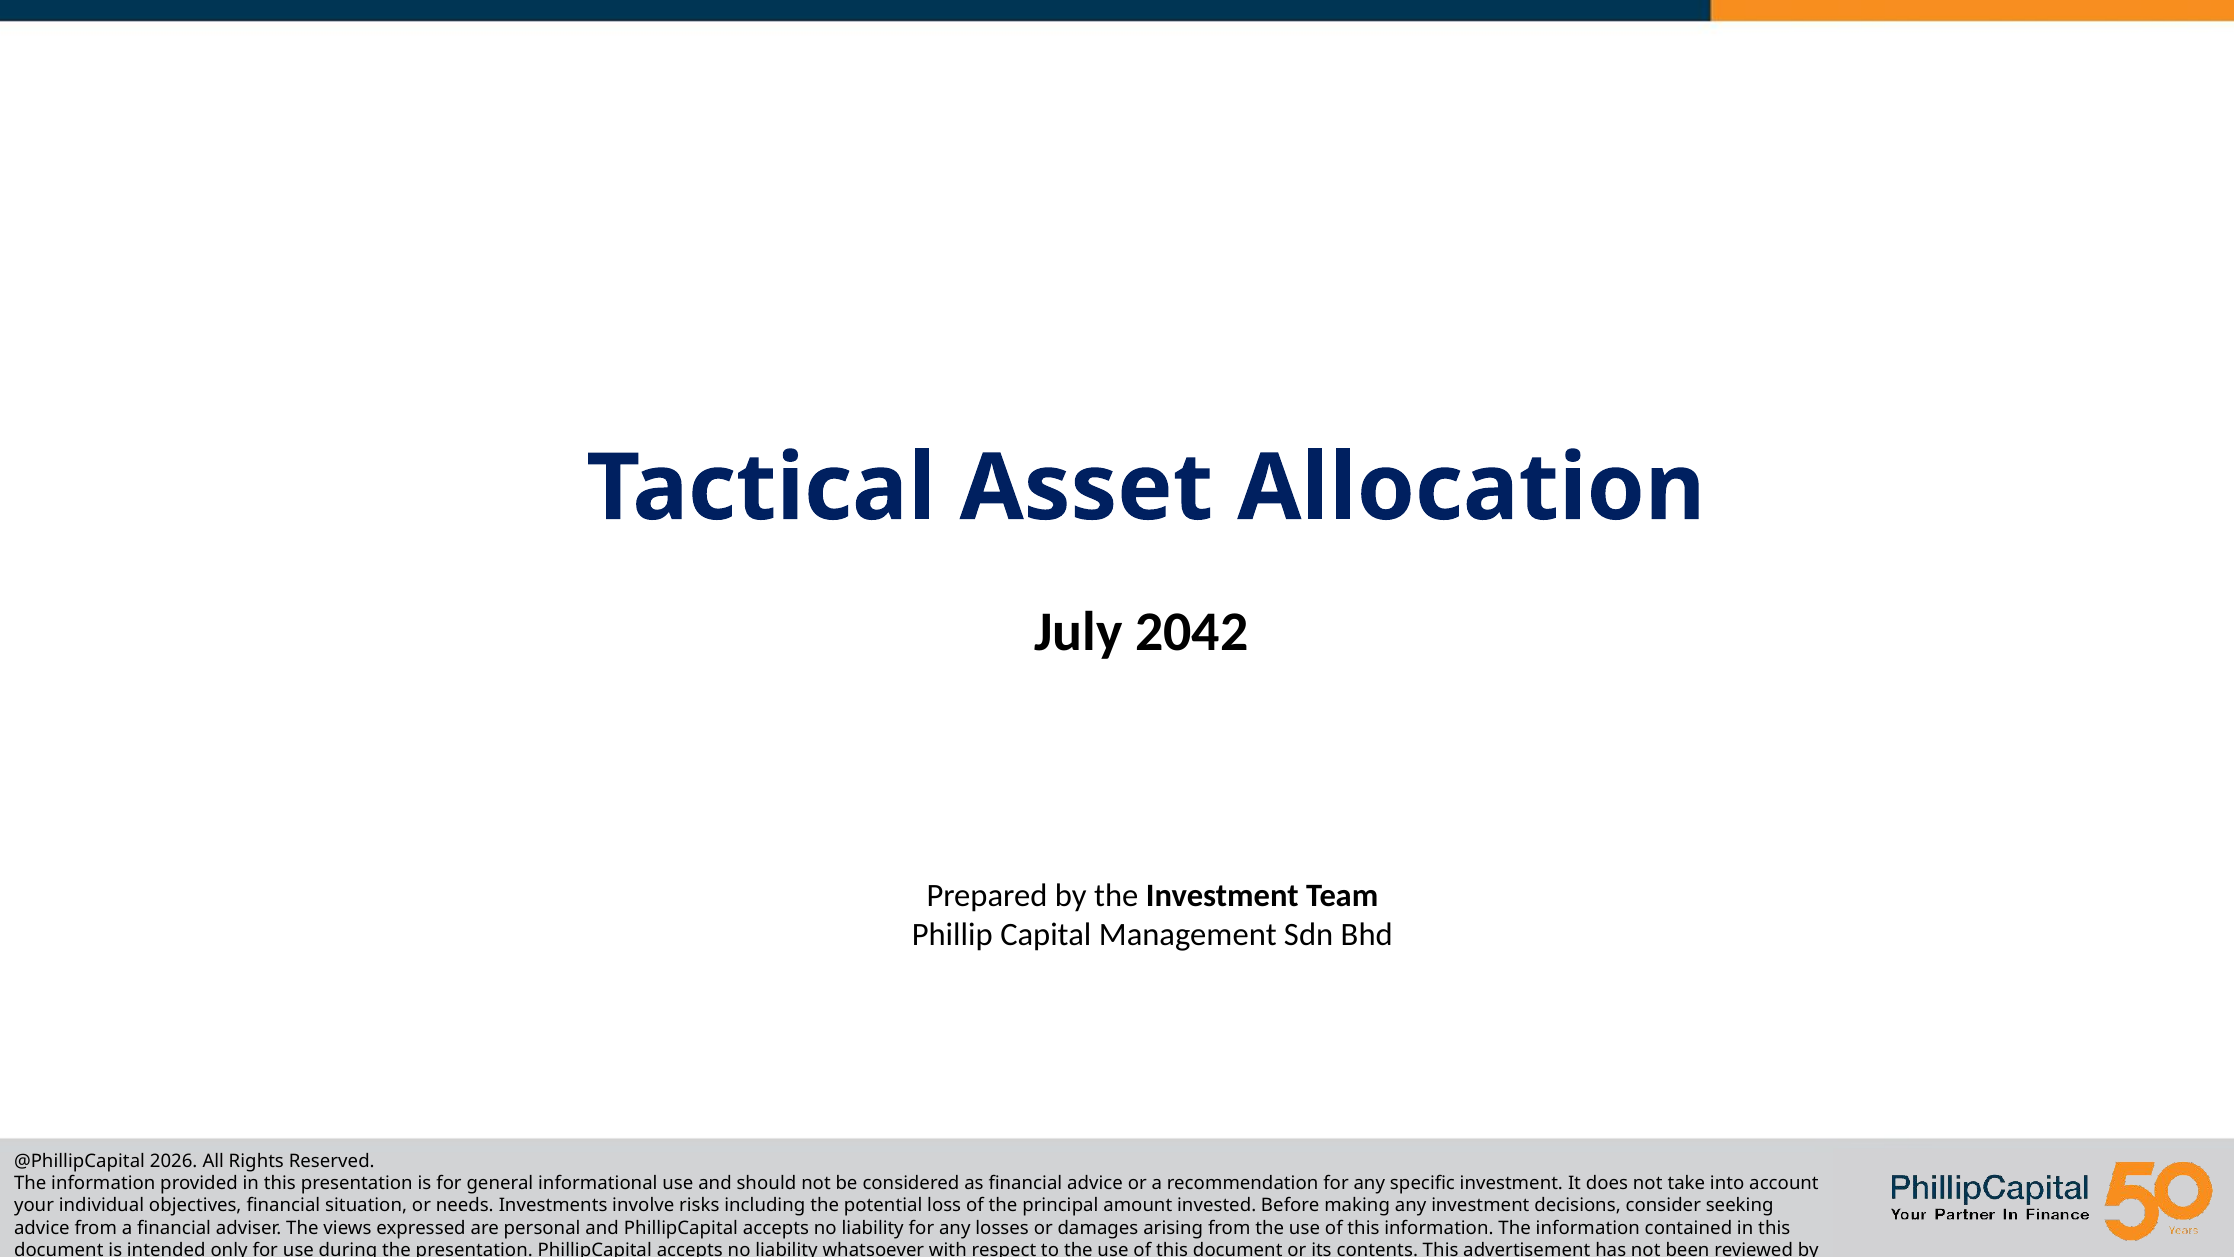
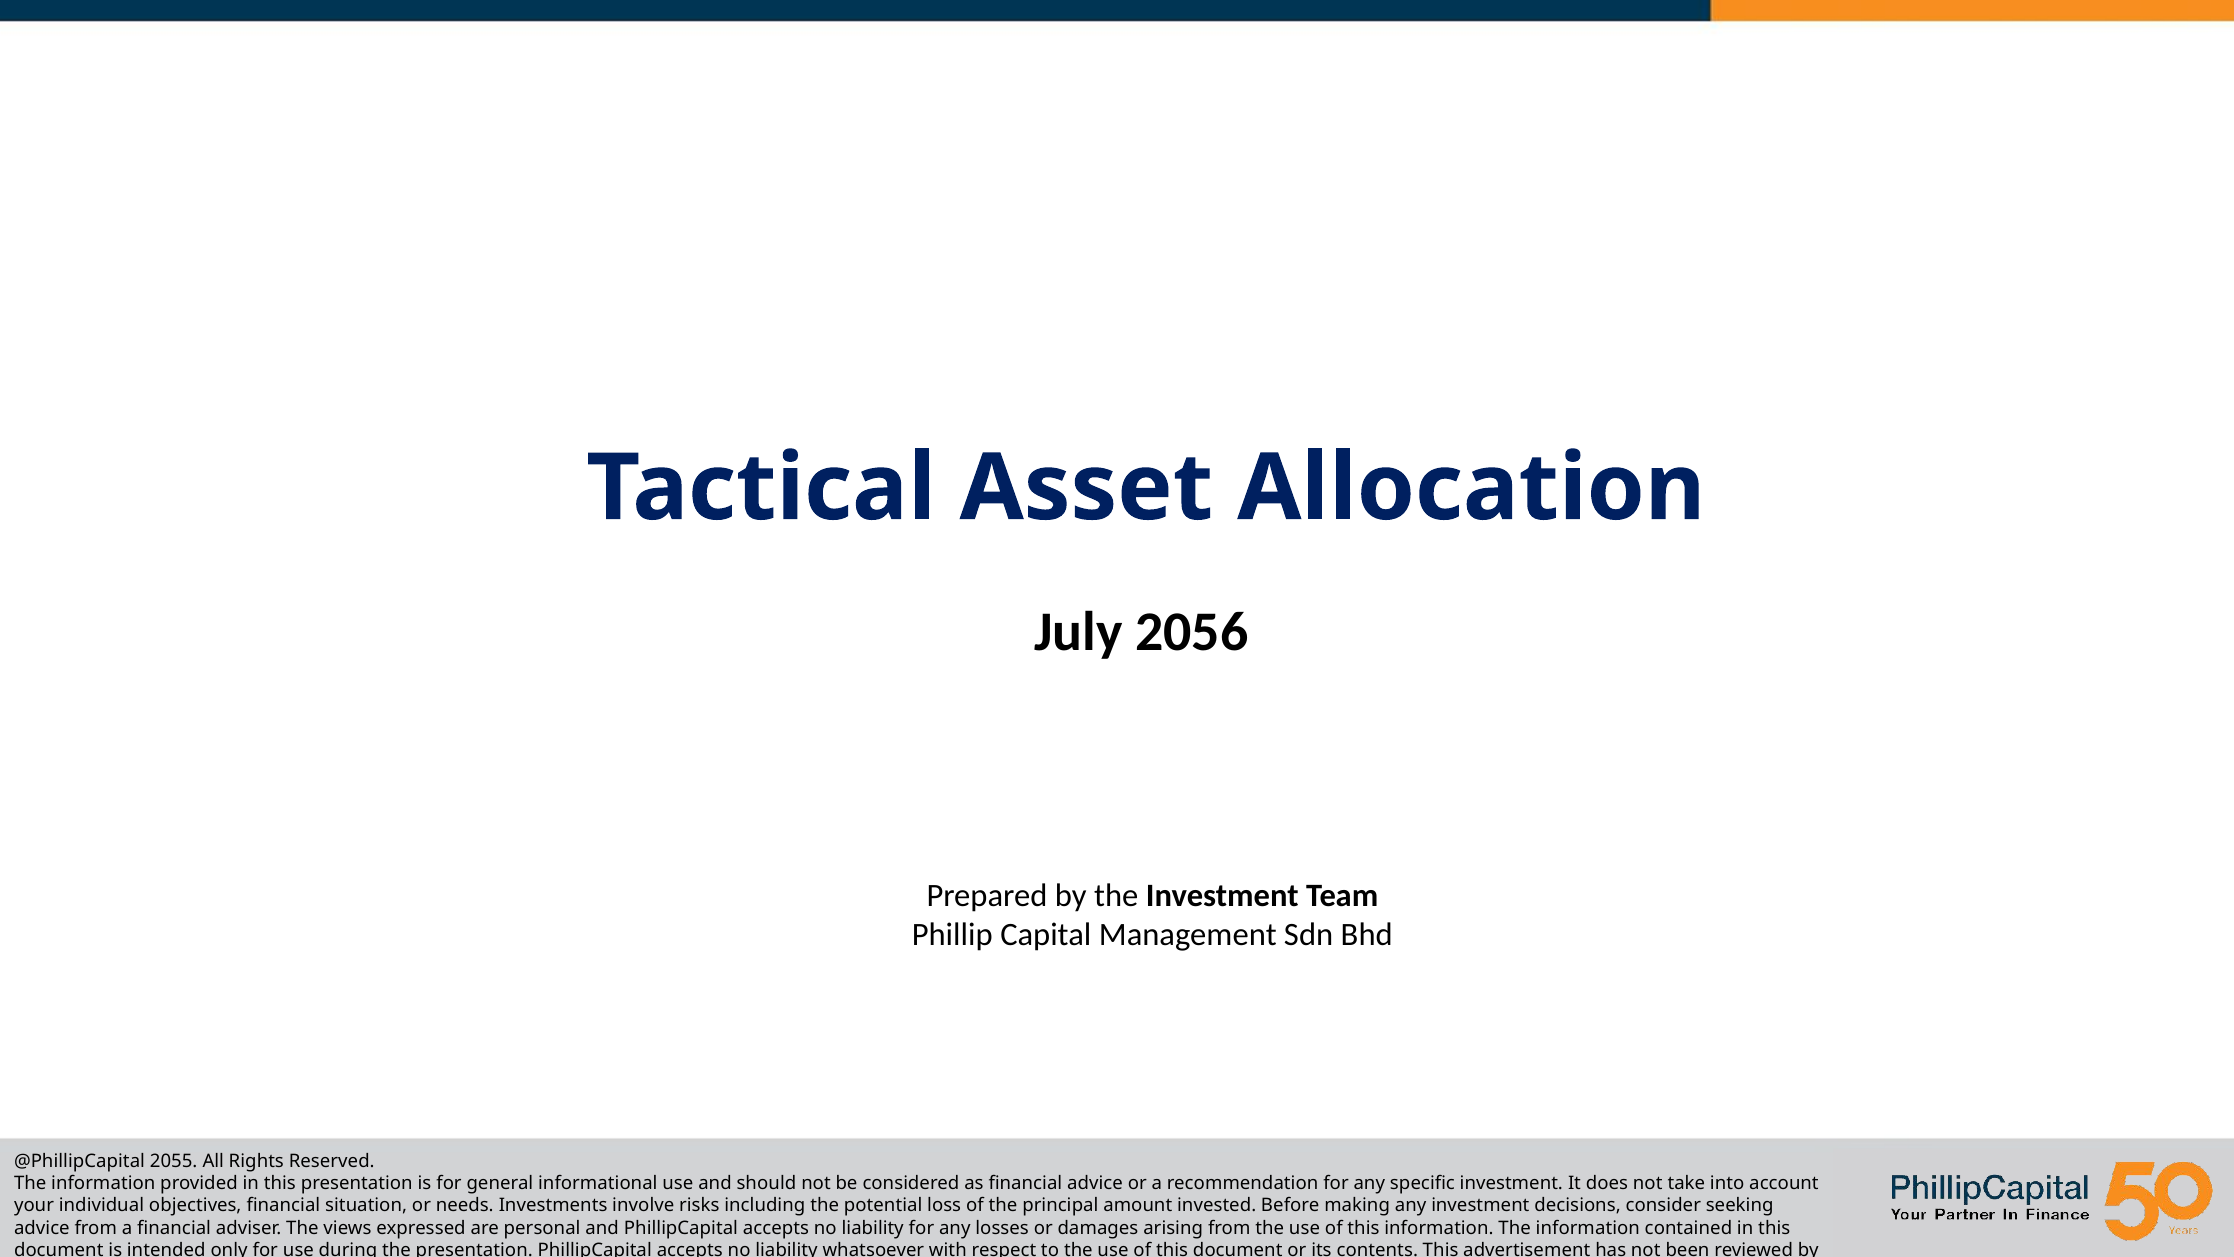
2042: 2042 -> 2056 (1192, 632)
2026: 2026 -> 2055 (174, 1161)
